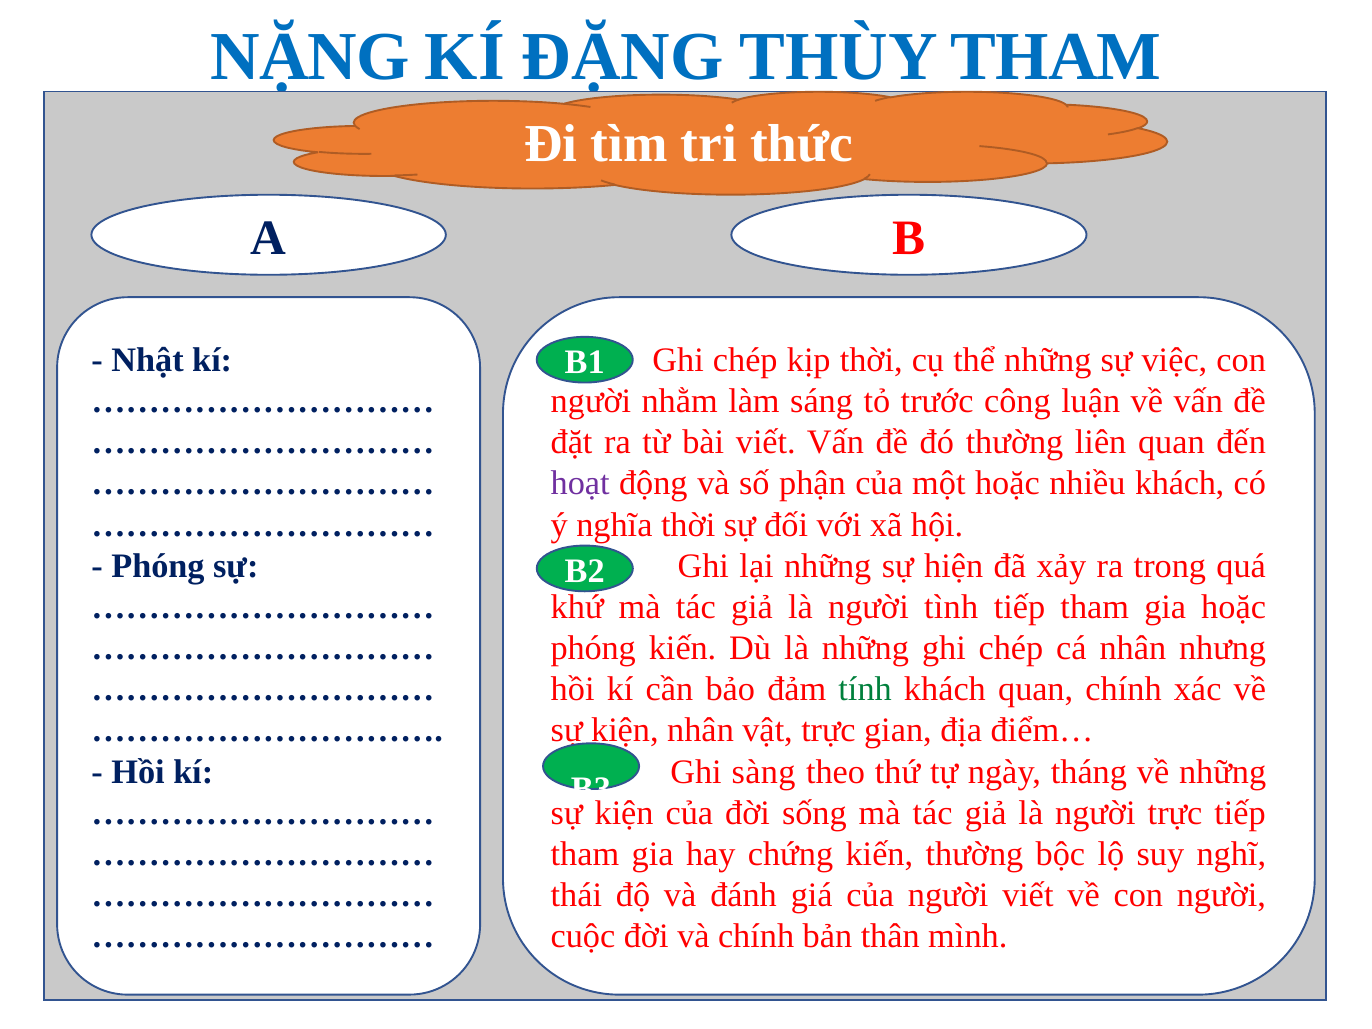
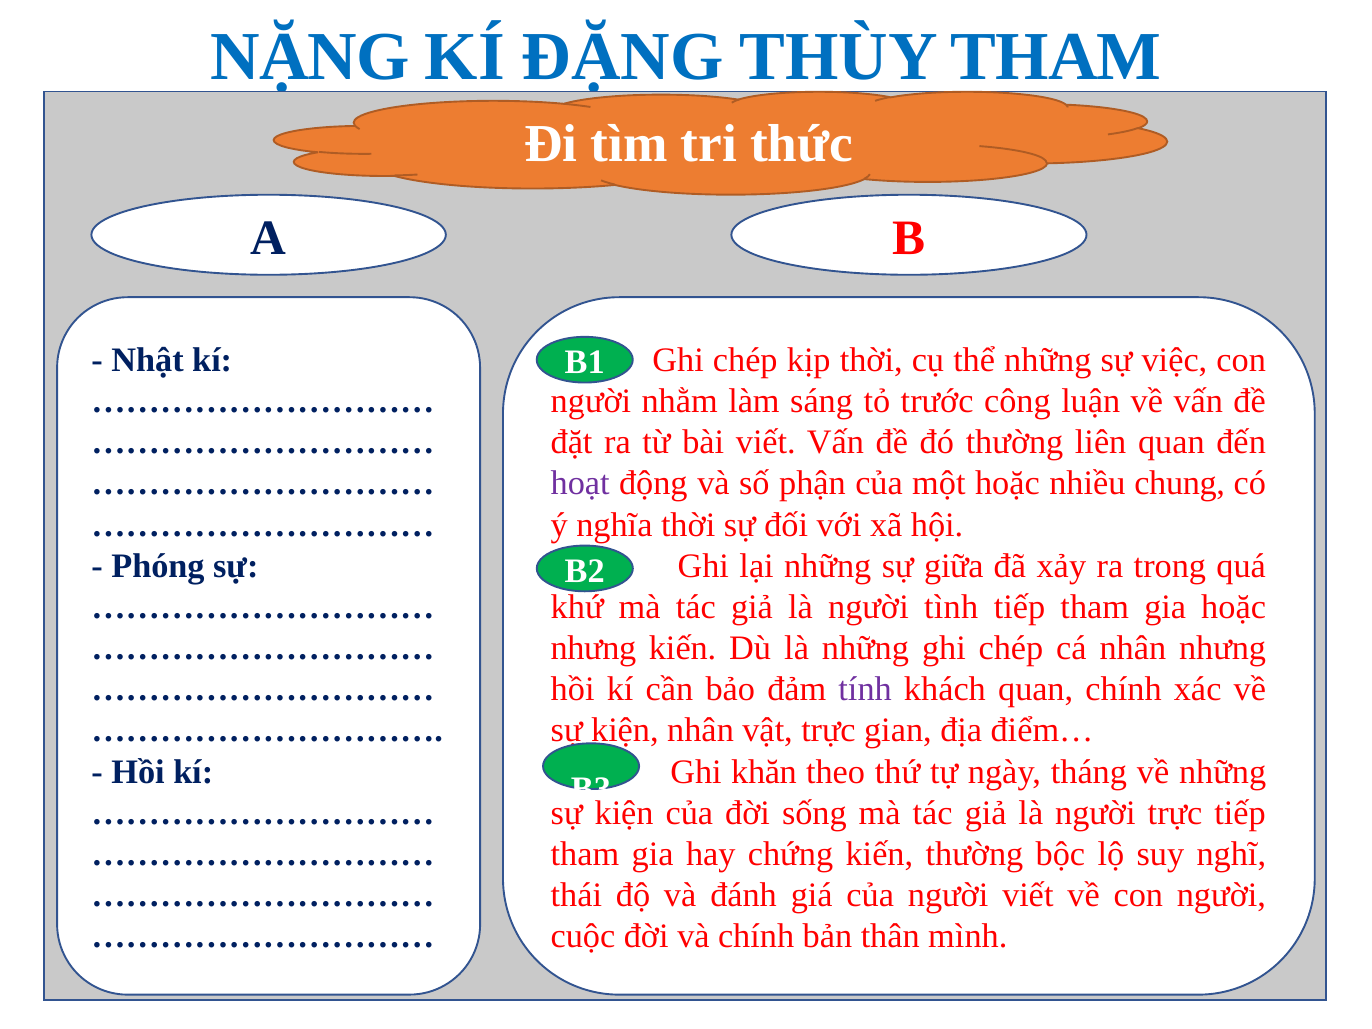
nhiều khách: khách -> chung (1180, 484)
hiện: hiện -> giữa (954, 566)
phóng: phóng -> nhưng (593, 648)
tính colour: green -> purple (865, 689)
sàng: sàng -> khăn (764, 772)
